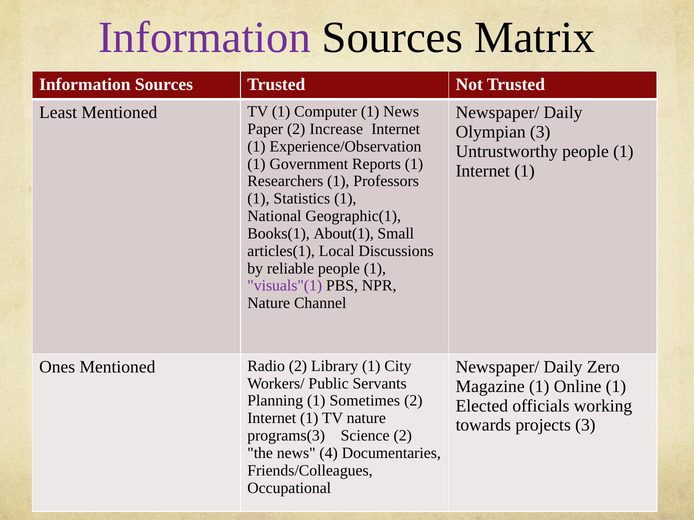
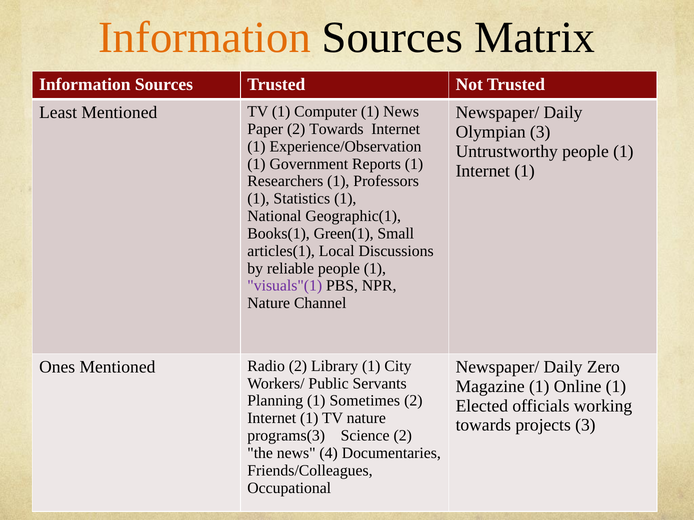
Information colour: purple -> orange (204, 38)
2 Increase: Increase -> Towards (336, 129)
About(1: About(1 -> Green(1 (344, 234)
